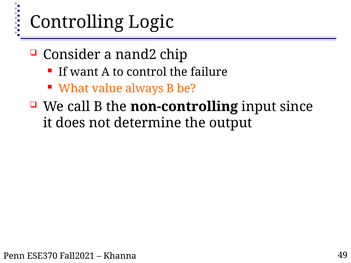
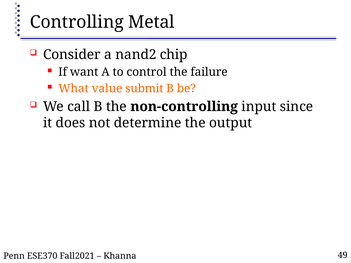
Logic: Logic -> Metal (151, 22)
always: always -> submit (144, 89)
